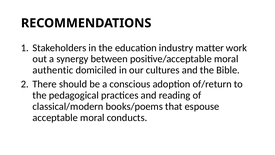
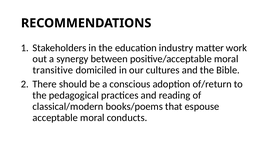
authentic: authentic -> transitive (53, 70)
